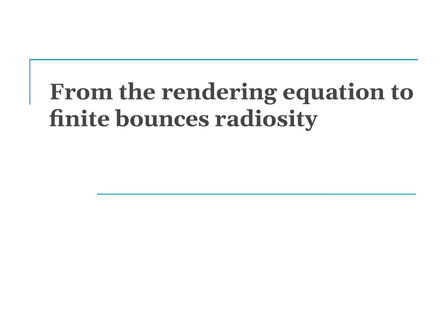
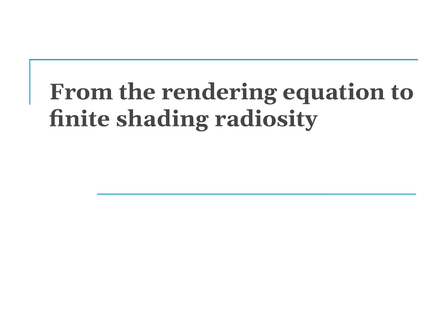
bounces: bounces -> shading (162, 119)
